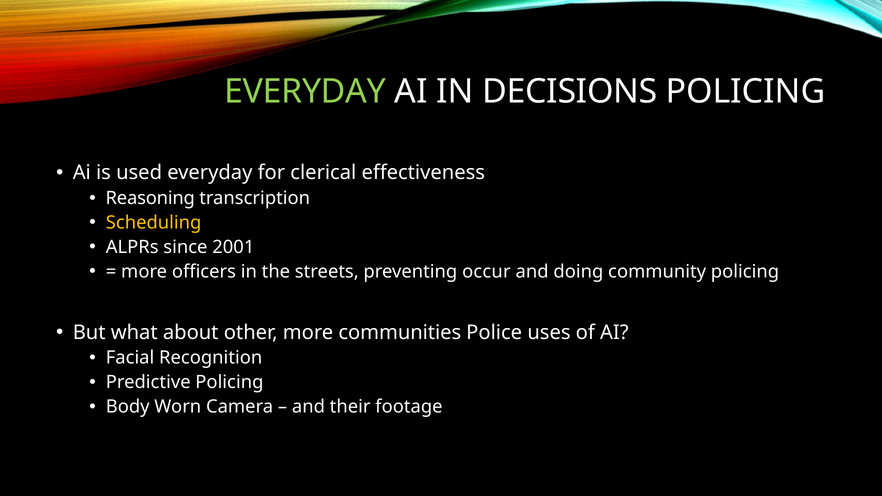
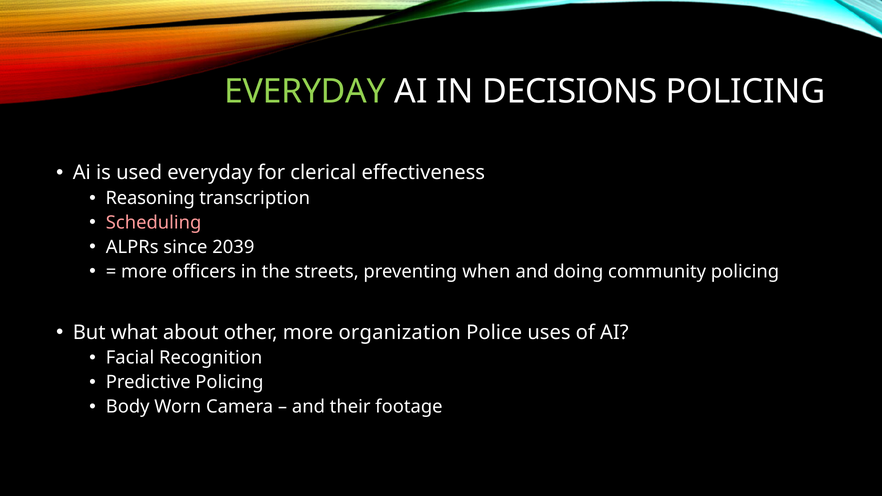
Scheduling colour: yellow -> pink (154, 223)
2001: 2001 -> 2039 (233, 247)
occur: occur -> when (486, 272)
communities: communities -> organization (400, 333)
